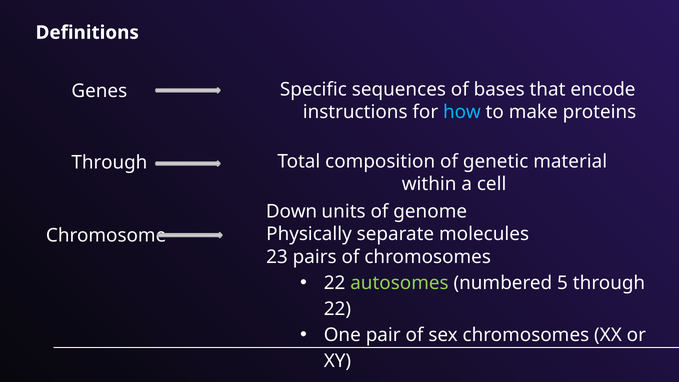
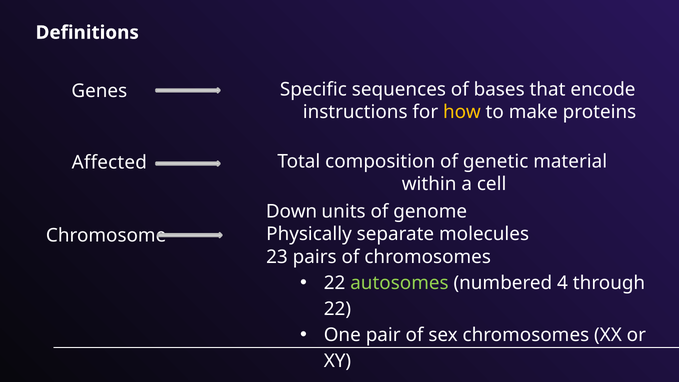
how colour: light blue -> yellow (462, 112)
Through: Through -> Affected (109, 162)
5: 5 -> 4 (562, 283)
